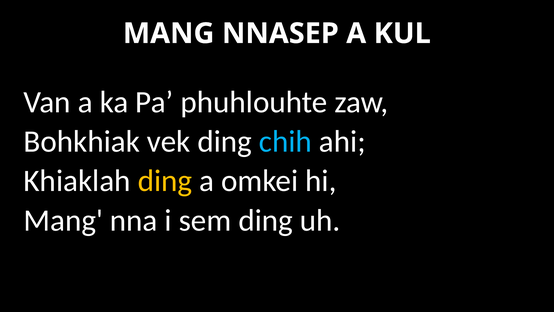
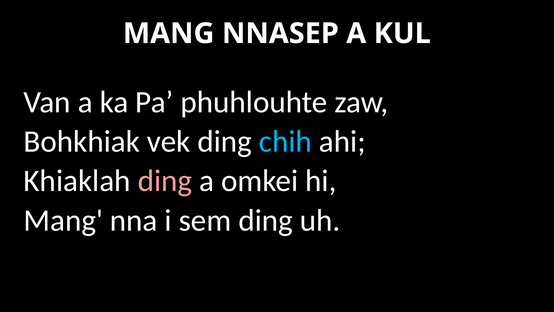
ding colour: yellow -> pink (165, 181)
